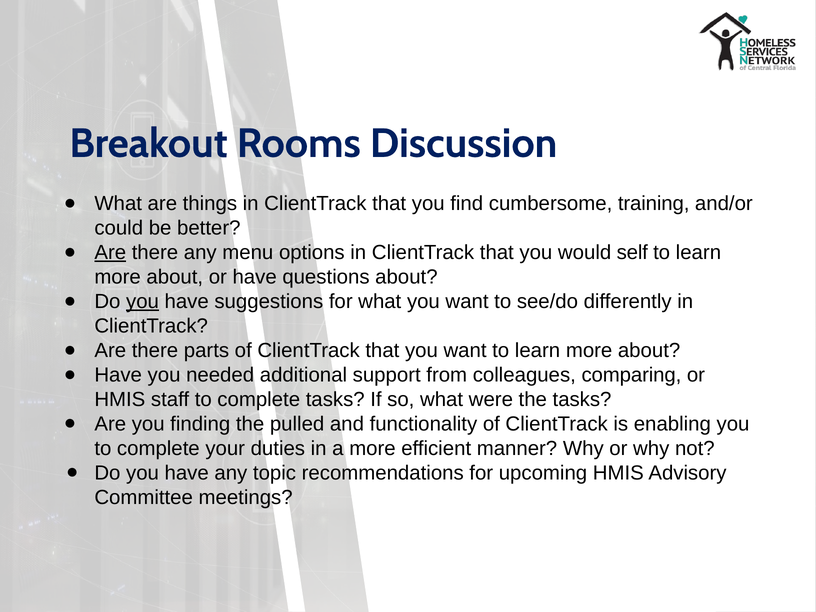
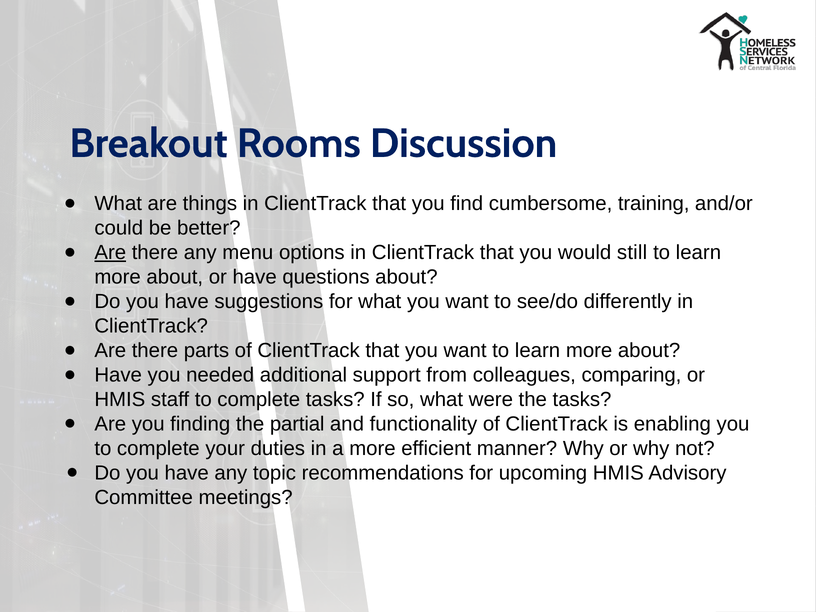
self: self -> still (632, 252)
you underline: present -> none (143, 301)
pulled: pulled -> partial (297, 424)
